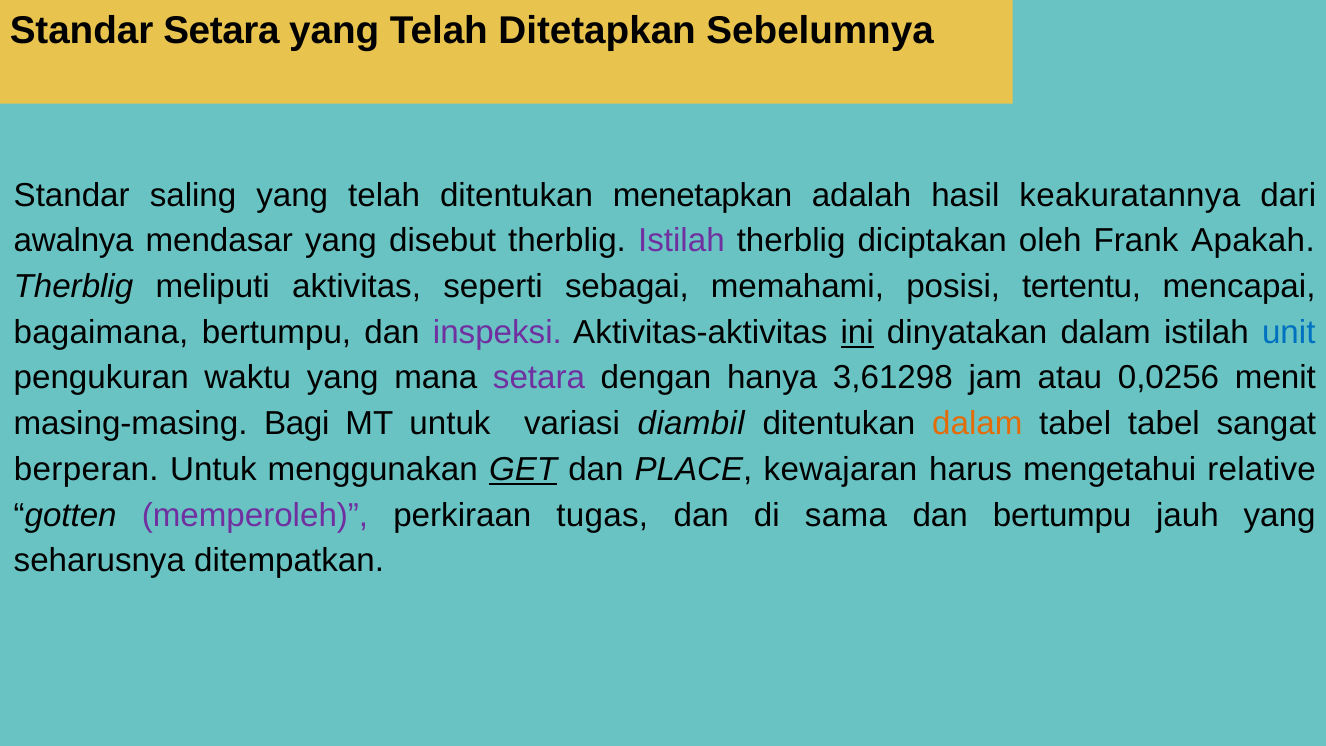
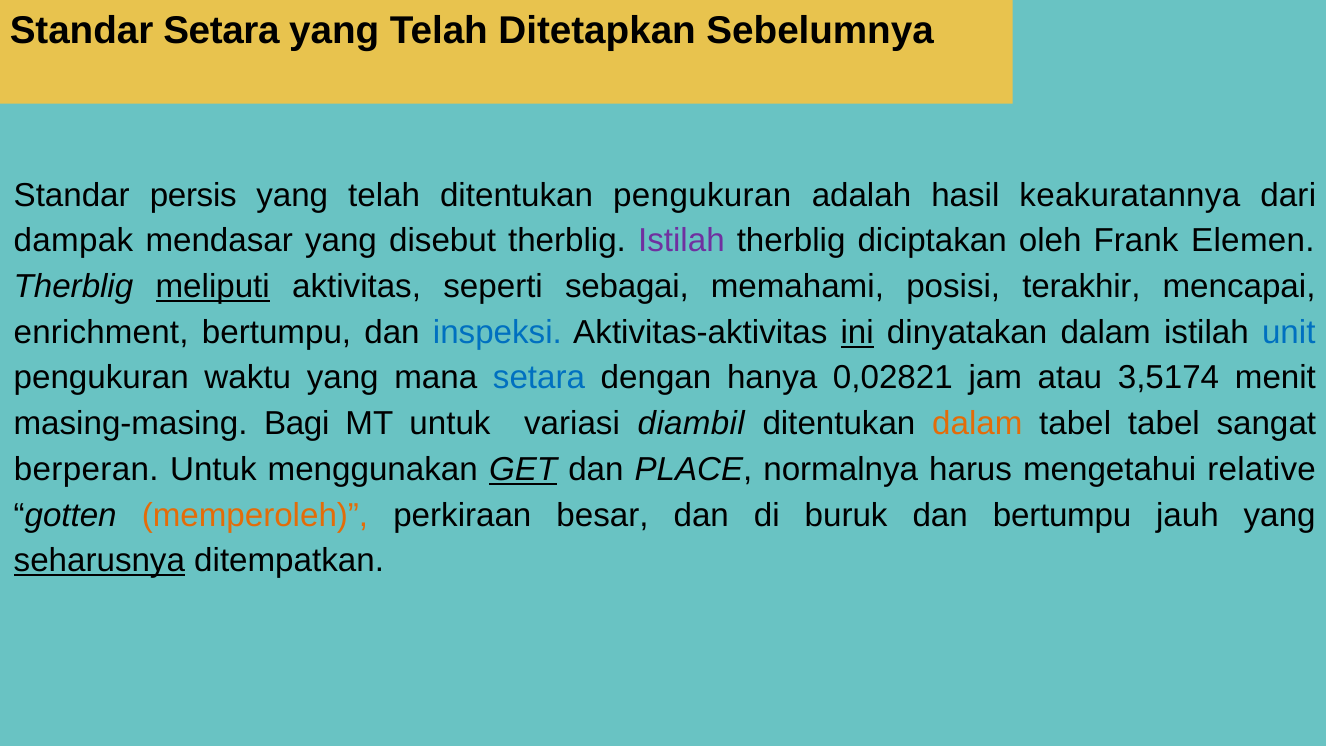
saling: saling -> persis (193, 195)
ditentukan menetapkan: menetapkan -> pengukuran (702, 195)
awalnya: awalnya -> dampak (73, 241)
Apakah: Apakah -> Elemen (1253, 241)
meliputi underline: none -> present (213, 287)
tertentu: tertentu -> terakhir (1081, 287)
bagaimana: bagaimana -> enrichment (101, 332)
inspeksi colour: purple -> blue (497, 332)
setara colour: purple -> blue (539, 378)
3,61298: 3,61298 -> 0,02821 (893, 378)
0,0256: 0,0256 -> 3,5174 (1169, 378)
kewajaran: kewajaran -> normalnya (841, 469)
memperoleh colour: purple -> orange (255, 515)
tugas: tugas -> besar (602, 515)
sama: sama -> buruk (846, 515)
seharusnya underline: none -> present (99, 561)
